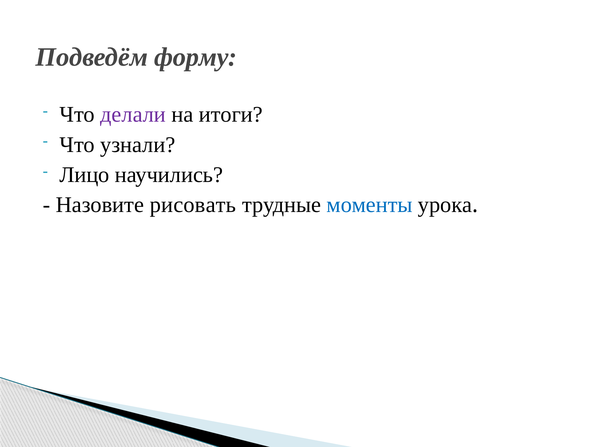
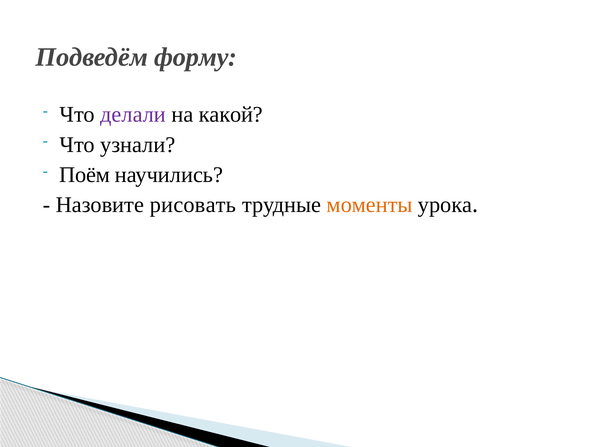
итоги: итоги -> какой (231, 114)
Лицо: Лицо -> Поём (84, 175)
моменты colour: blue -> orange (370, 205)
